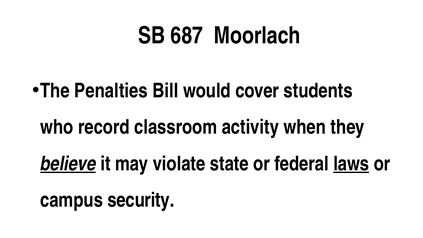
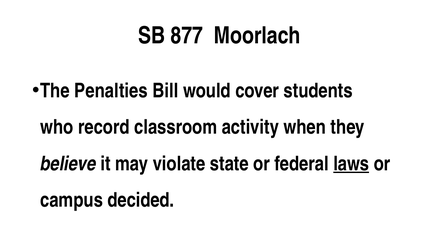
687: 687 -> 877 (187, 36)
believe underline: present -> none (68, 164)
security: security -> decided (141, 200)
